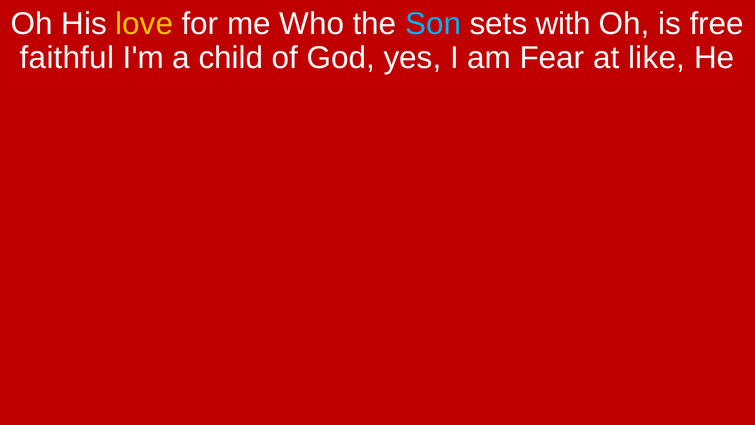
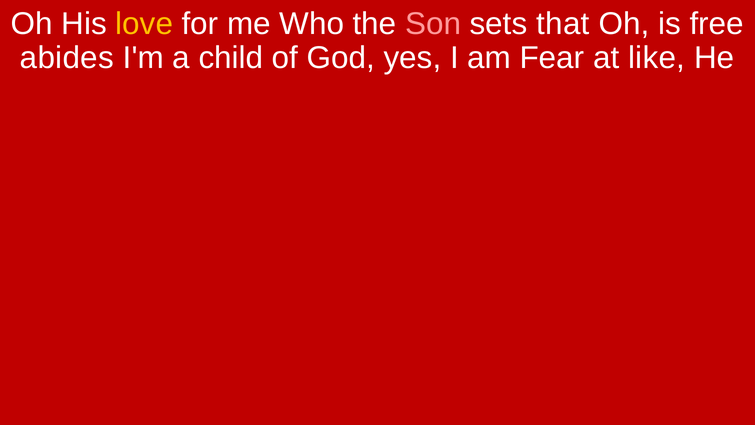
Son colour: light blue -> pink (433, 24)
with: with -> that (563, 24)
faithful: faithful -> abides (67, 58)
